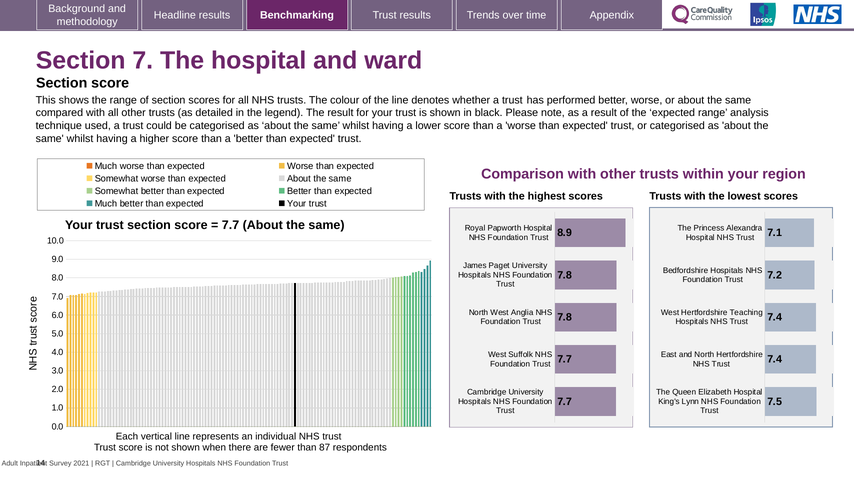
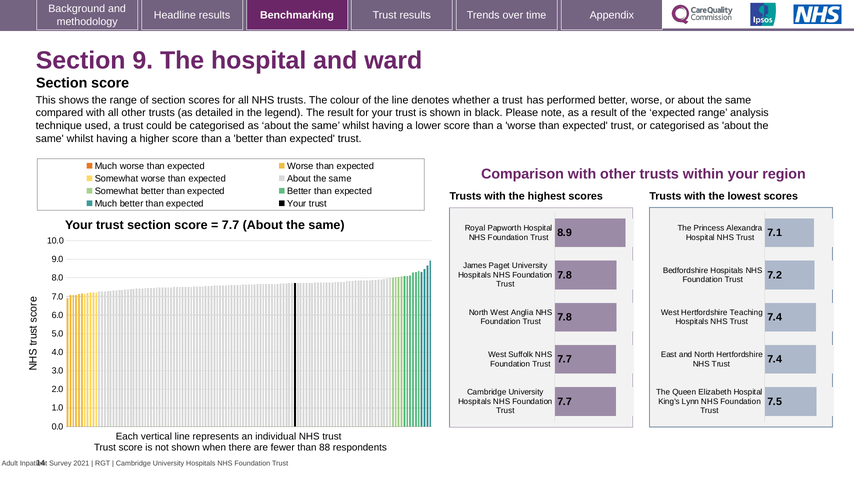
7: 7 -> 9 (143, 60)
87: 87 -> 88 (325, 448)
